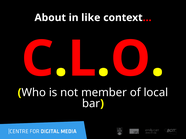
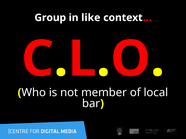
About: About -> Group (50, 18)
